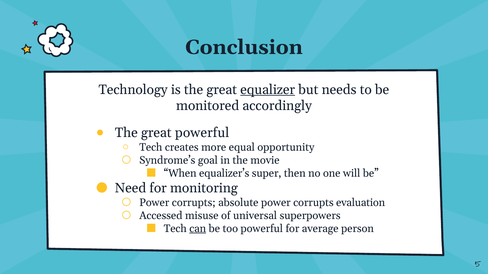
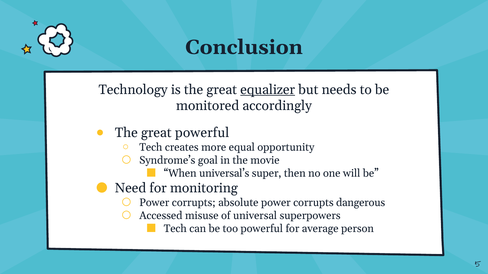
equalizer’s: equalizer’s -> universal’s (224, 174)
evaluation: evaluation -> dangerous (361, 203)
can underline: present -> none (198, 229)
